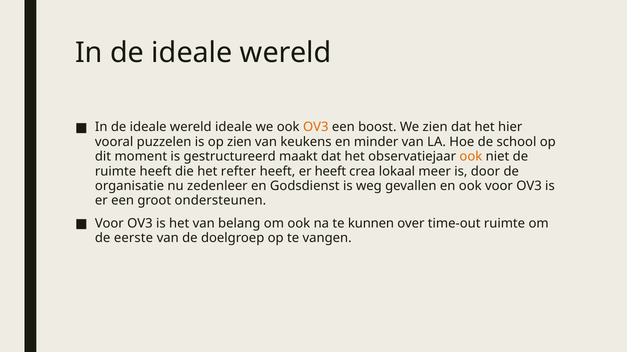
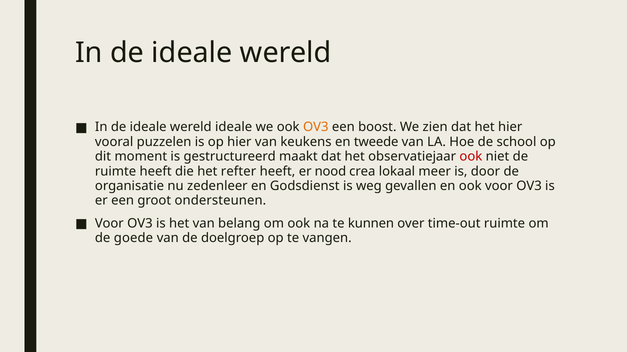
op zien: zien -> hier (239, 142)
minder: minder -> tweede (376, 142)
ook colour: orange -> red (471, 157)
er heeft: heeft -> nood (330, 172)
eerste: eerste -> goede (133, 238)
